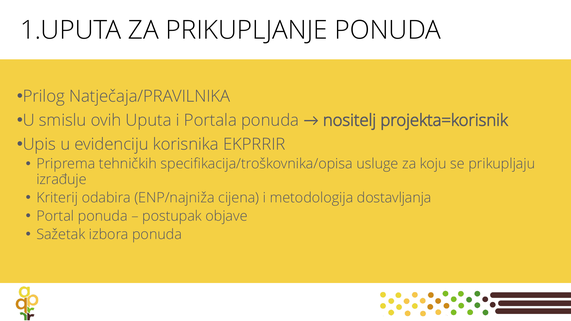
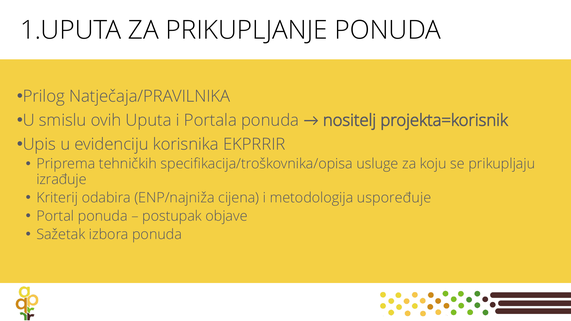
dostavljanja: dostavljanja -> uspoređuje (394, 198)
